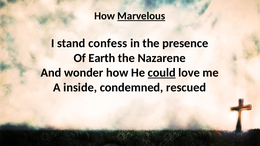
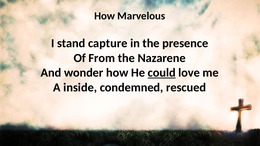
Marvelous underline: present -> none (141, 16)
confess: confess -> capture (108, 43)
Earth: Earth -> From (102, 58)
